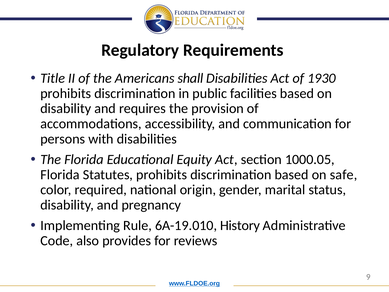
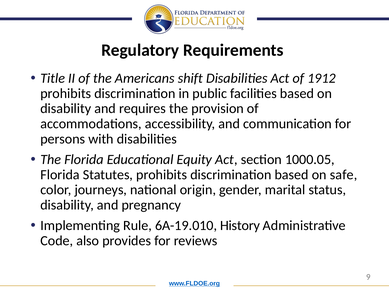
shall: shall -> shift (190, 78)
1930: 1930 -> 1912 (321, 78)
required: required -> journeys (101, 190)
